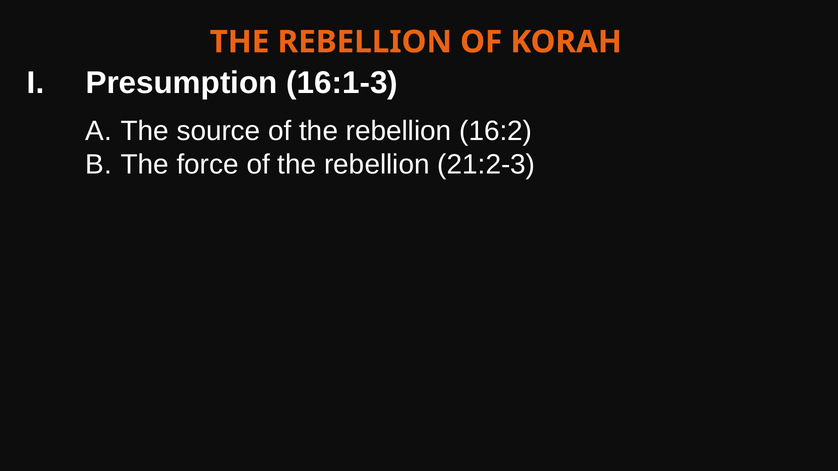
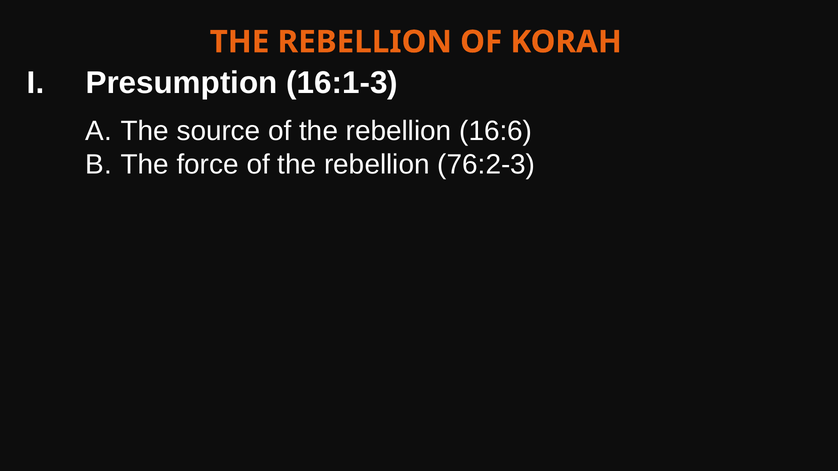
16:2: 16:2 -> 16:6 (496, 131)
21:2-3: 21:2-3 -> 76:2-3 (486, 165)
